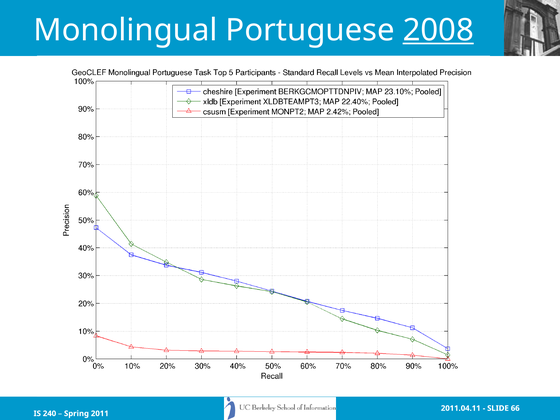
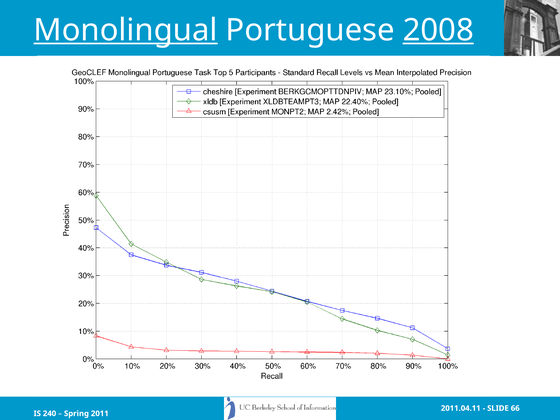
Monolingual underline: none -> present (126, 30)
